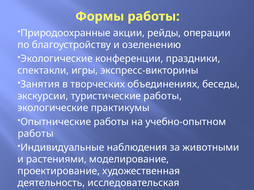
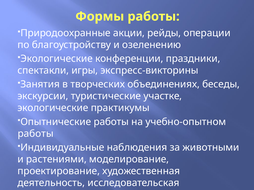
туристические работы: работы -> участке (163, 96)
